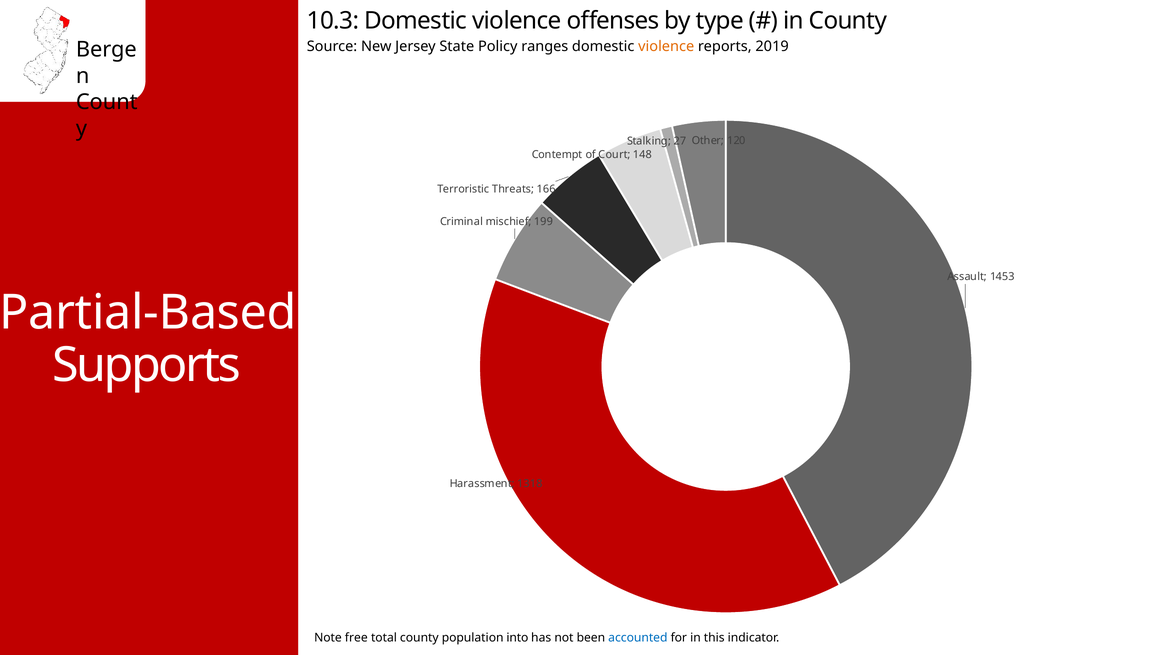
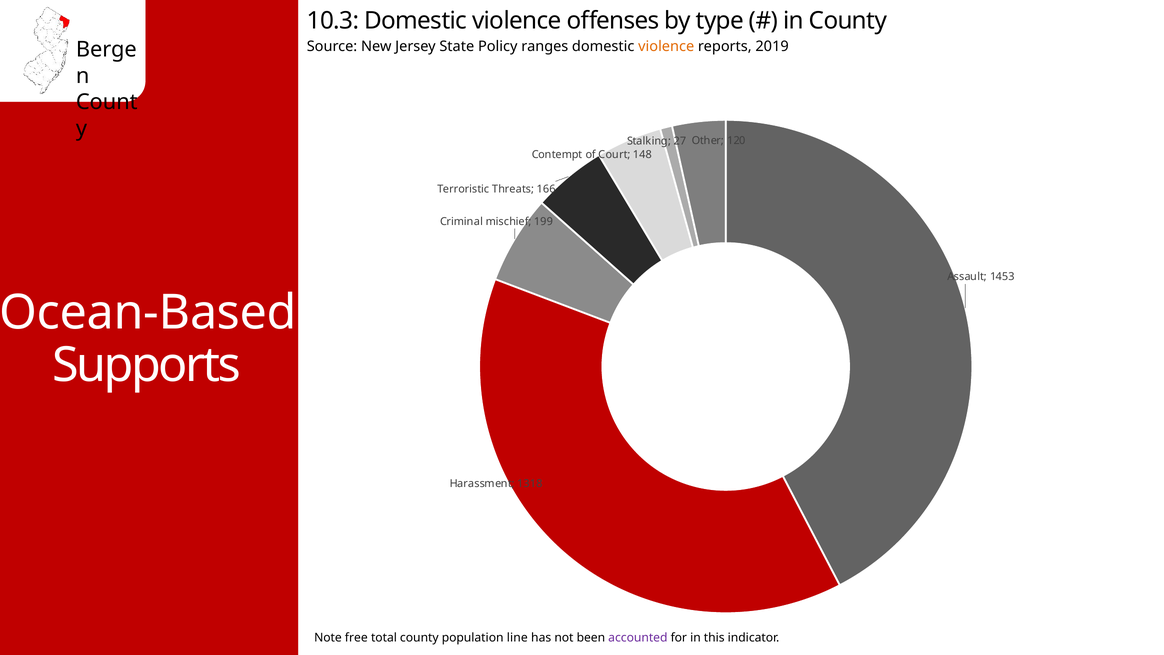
Partial-Based: Partial-Based -> Ocean-Based (148, 313)
into: into -> line (517, 637)
accounted colour: blue -> purple (638, 637)
